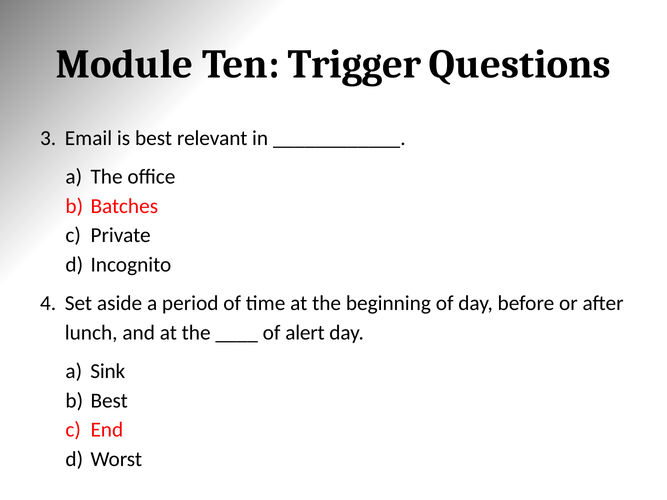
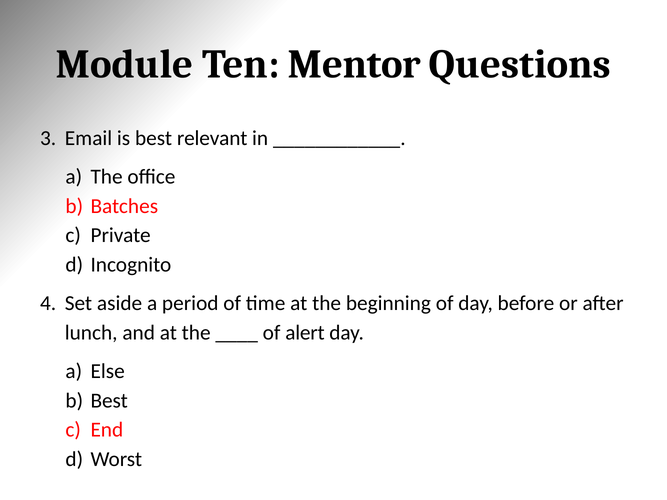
Trigger: Trigger -> Mentor (354, 65)
Sink: Sink -> Else (108, 371)
